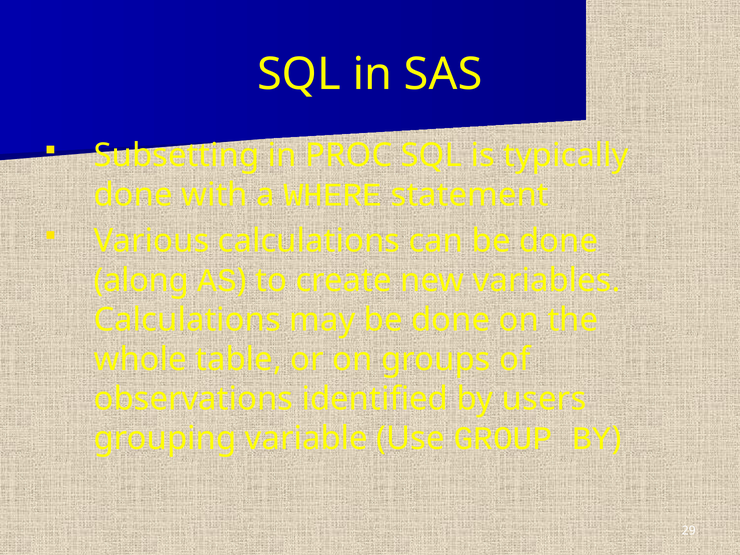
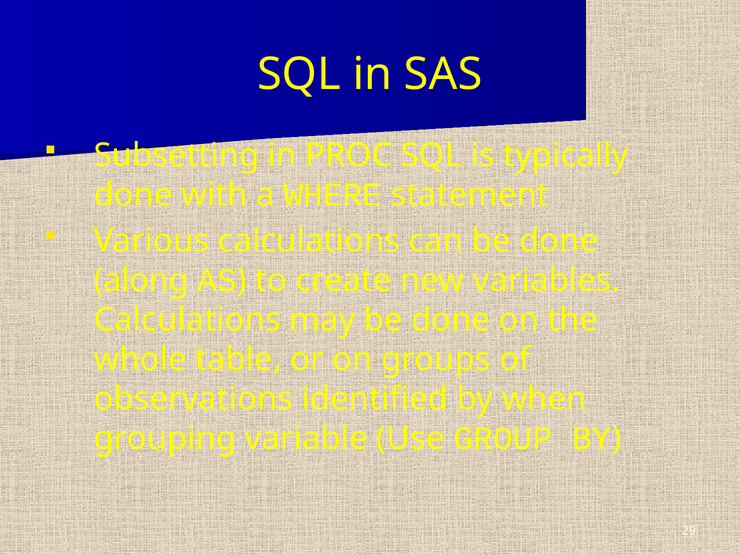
users: users -> when (544, 399)
